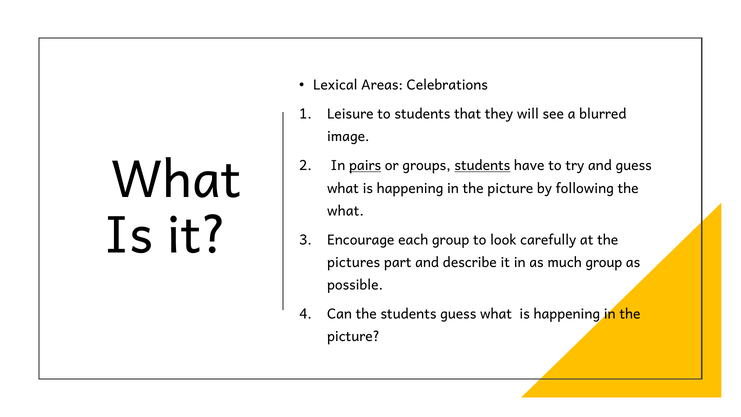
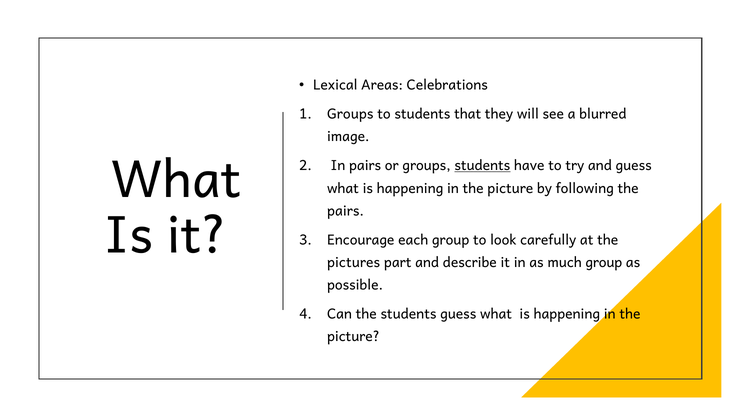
Leisure: Leisure -> Groups (350, 114)
pairs underline: present -> none (365, 166)
what: what -> pairs (345, 211)
